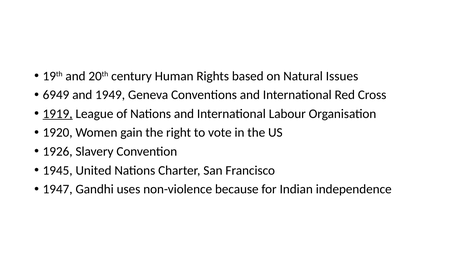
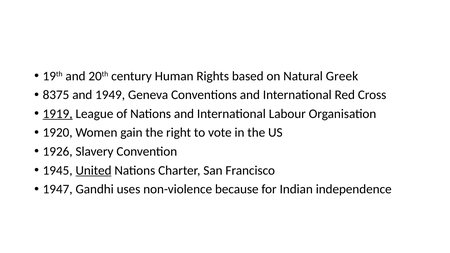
Issues: Issues -> Greek (342, 76)
6949: 6949 -> 8375 (56, 95)
United underline: none -> present (94, 170)
